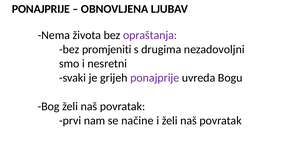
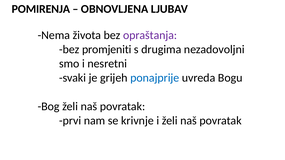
PONAJPRIJE: PONAJPRIJE -> POMIRENJA (41, 9)
ponajprije colour: purple -> blue (155, 78)
načine: načine -> krivnje (137, 121)
